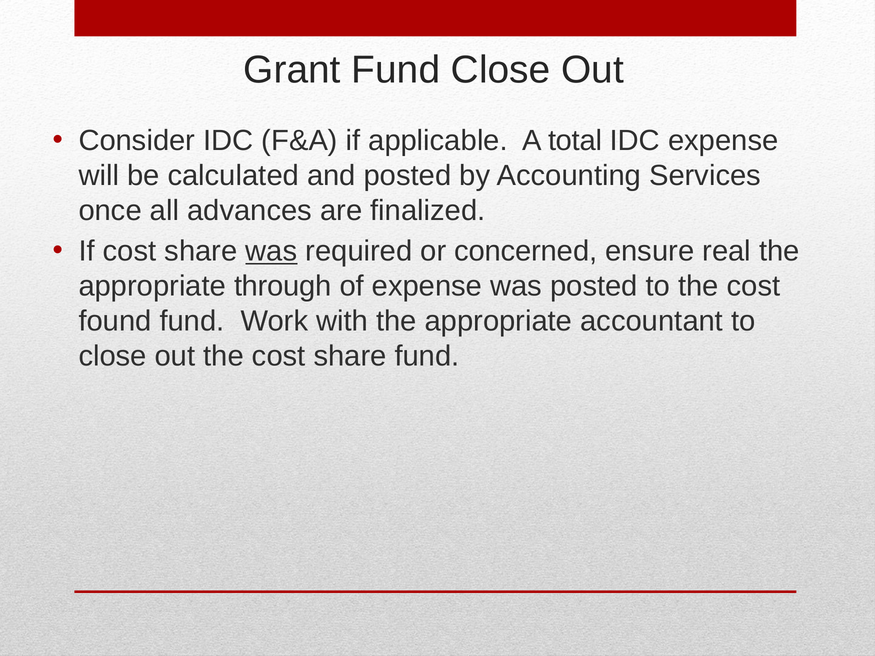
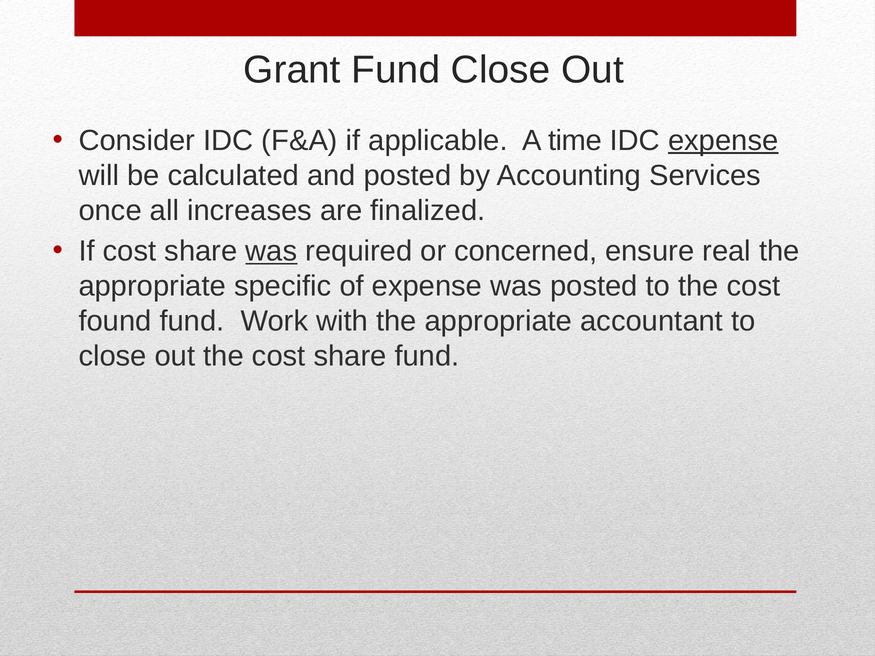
total: total -> time (575, 141)
expense underline: none -> present (723, 141)
advances: advances -> increases (250, 211)
through: through -> specific (283, 286)
